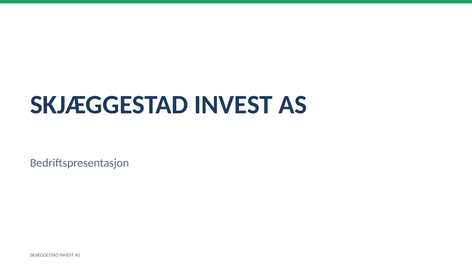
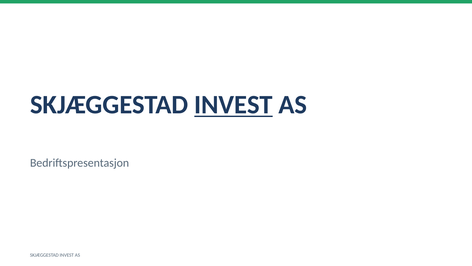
INVEST underline: none -> present (233, 105)
